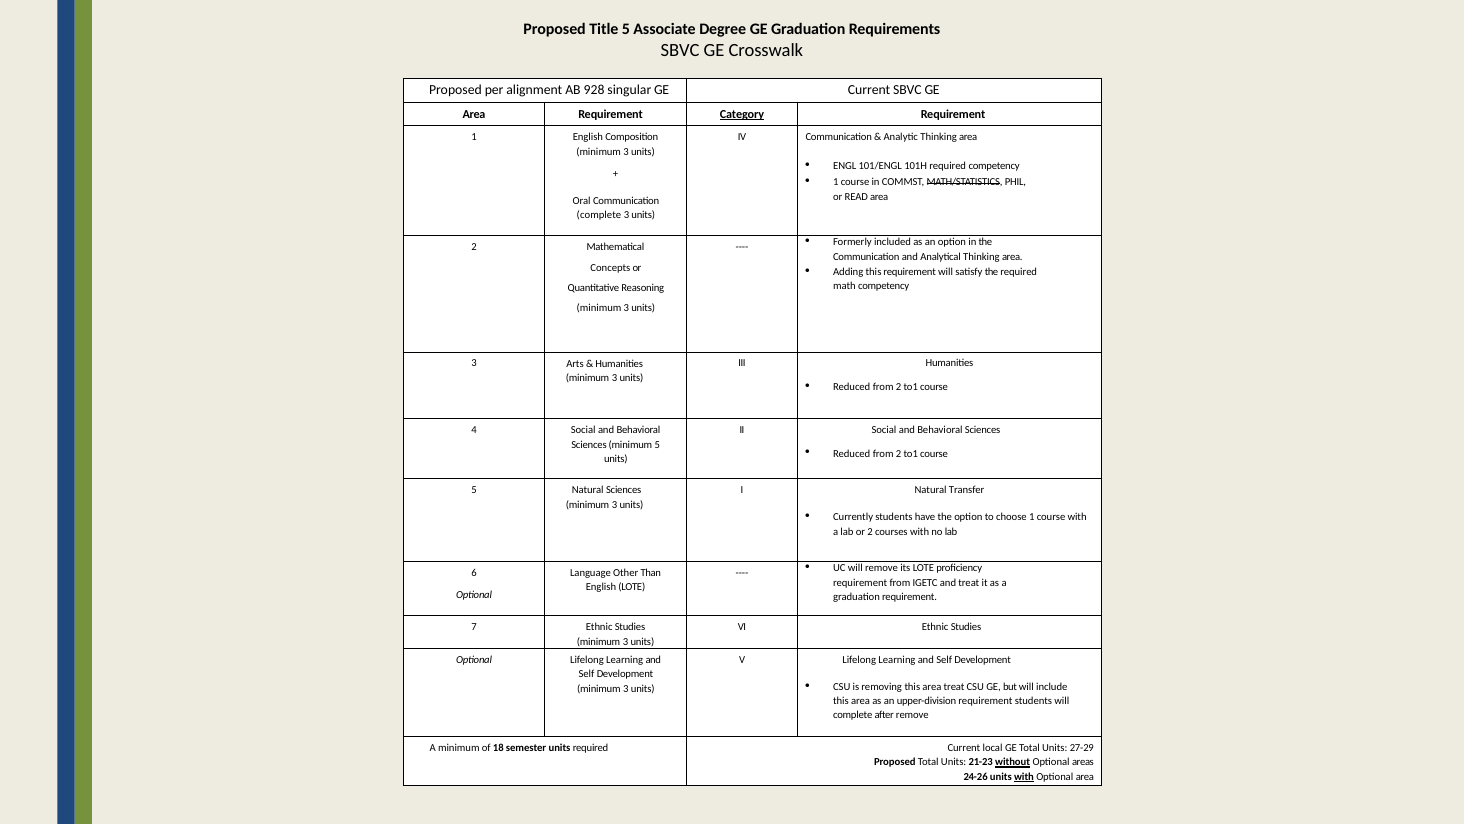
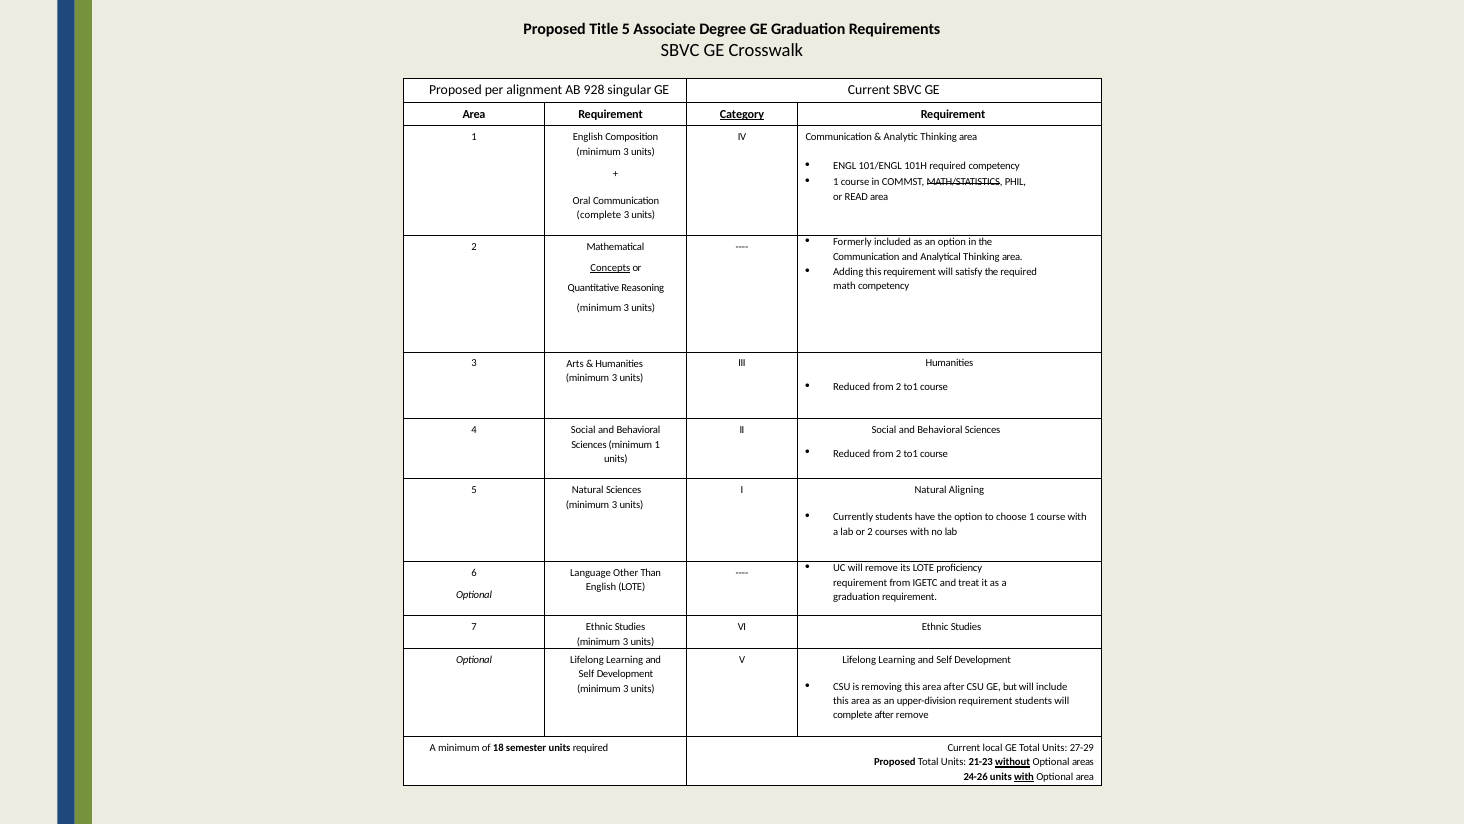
Concepts underline: none -> present (610, 268)
minimum 5: 5 -> 1 (657, 444)
Transfer: Transfer -> Aligning (967, 490)
area treat: treat -> after (954, 687)
